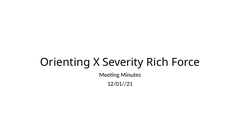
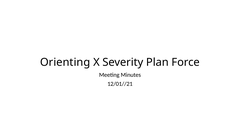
Rich: Rich -> Plan (157, 62)
